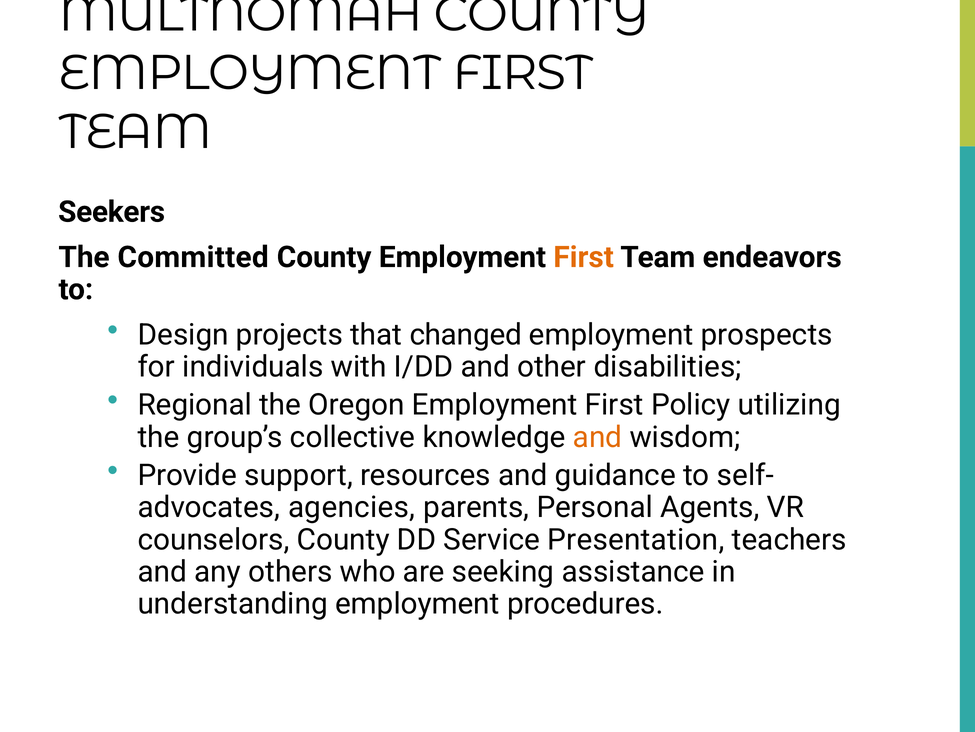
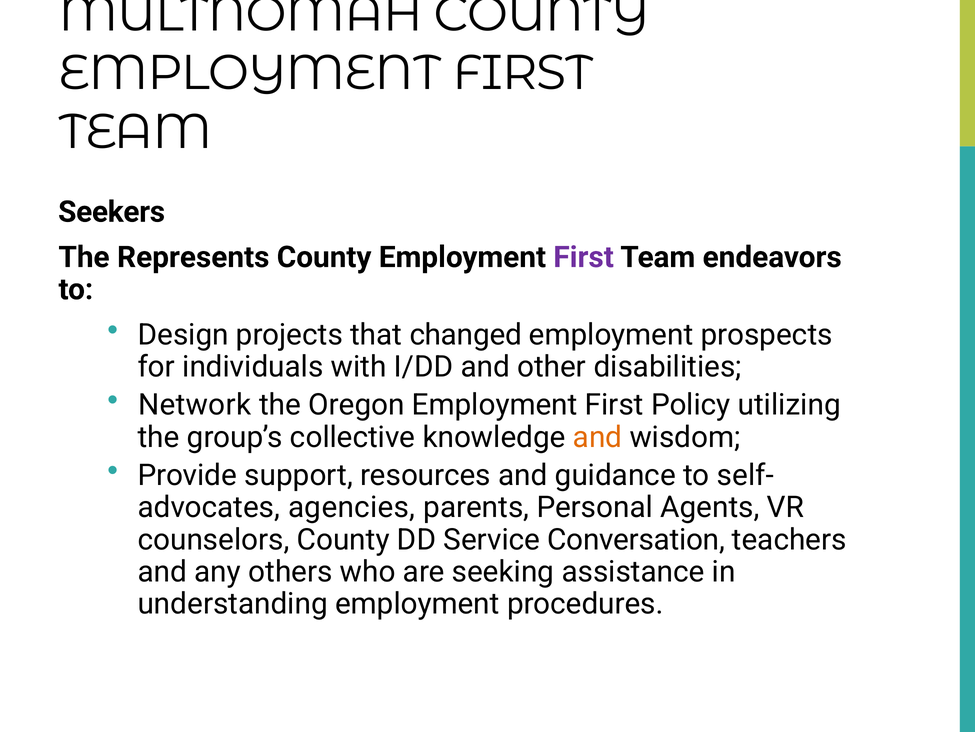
Committed: Committed -> Represents (193, 257)
First colour: orange -> purple (584, 257)
Regional: Regional -> Network (195, 405)
Presentation: Presentation -> Conversation (636, 539)
